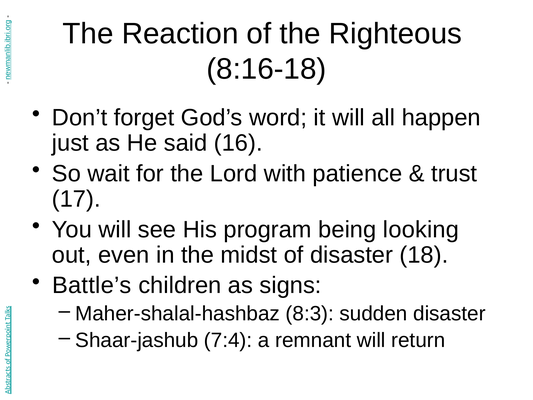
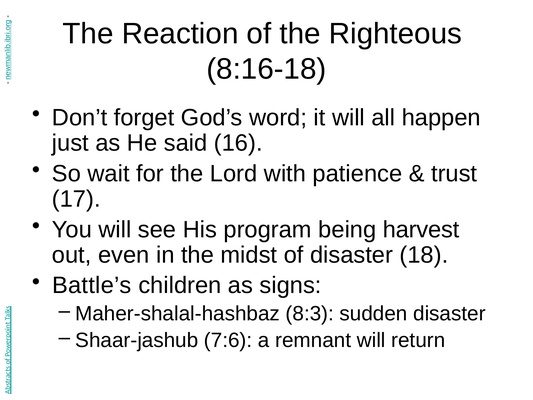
looking: looking -> harvest (421, 229)
7:4: 7:4 -> 7:6 (228, 340)
